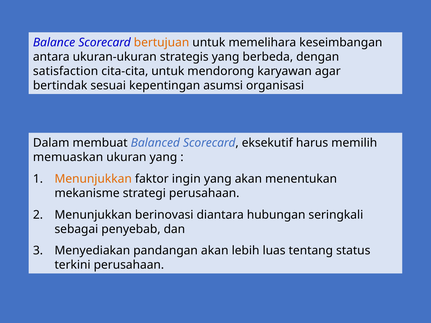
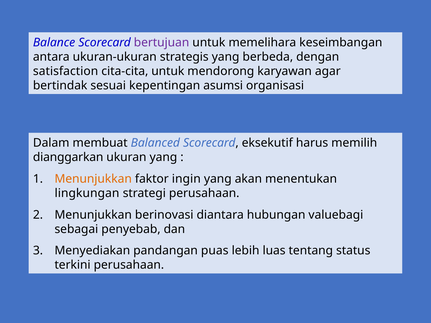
bertujuan colour: orange -> purple (162, 42)
memuaskan: memuaskan -> dianggarkan (68, 157)
mekanisme: mekanisme -> lingkungan (87, 193)
seringkali: seringkali -> valuebagi (336, 215)
pandangan akan: akan -> puas (215, 251)
